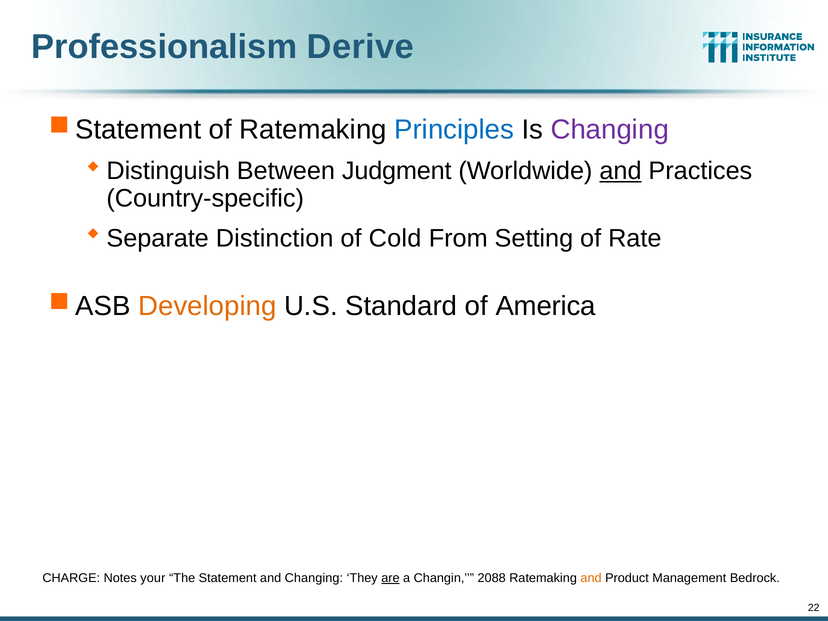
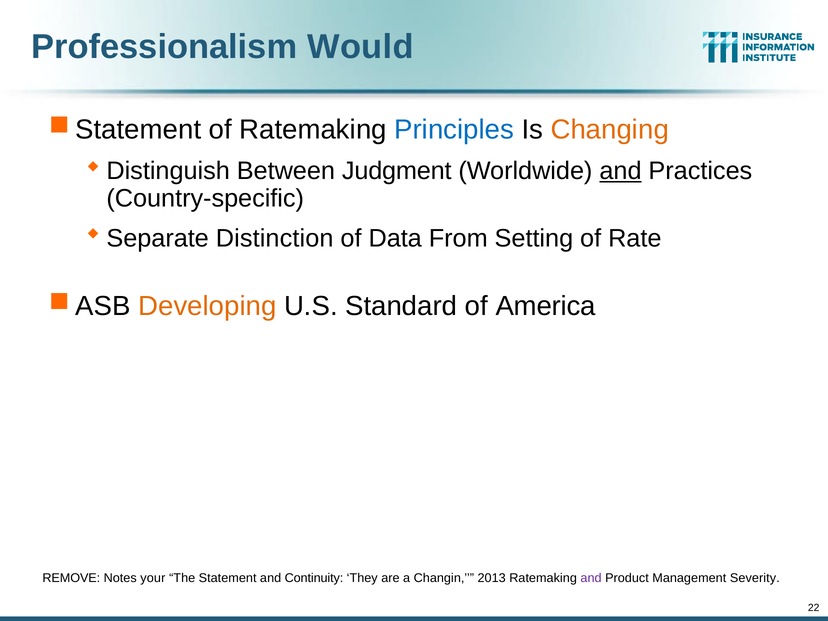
Derive: Derive -> Would (360, 47)
Changing colour: purple -> orange (610, 130)
Cold: Cold -> Data (395, 238)
CHARGE: CHARGE -> REMOVE (71, 578)
and Changing: Changing -> Continuity (314, 578)
are underline: present -> none (390, 578)
2088: 2088 -> 2013 (492, 578)
and colour: orange -> purple (591, 578)
Bedrock: Bedrock -> Severity (755, 578)
